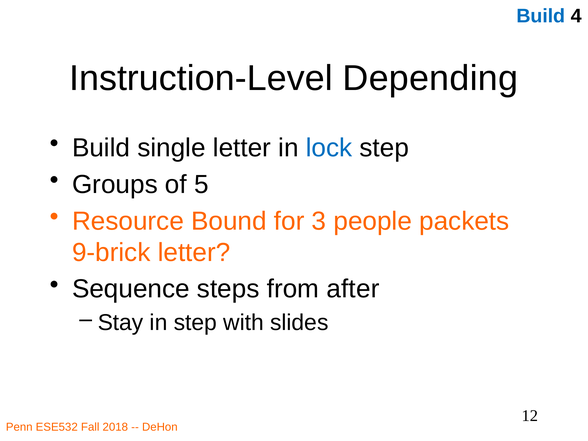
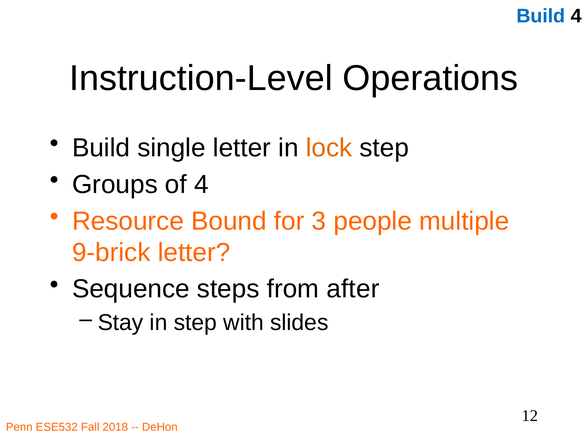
Depending: Depending -> Operations (430, 78)
lock colour: blue -> orange (329, 148)
of 5: 5 -> 4 (201, 184)
packets: packets -> multiple (464, 221)
